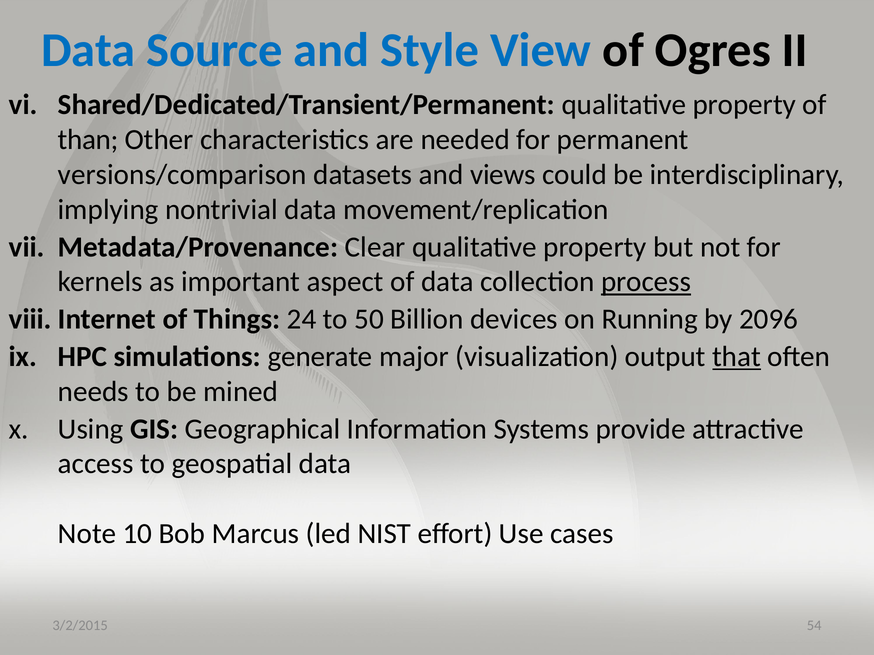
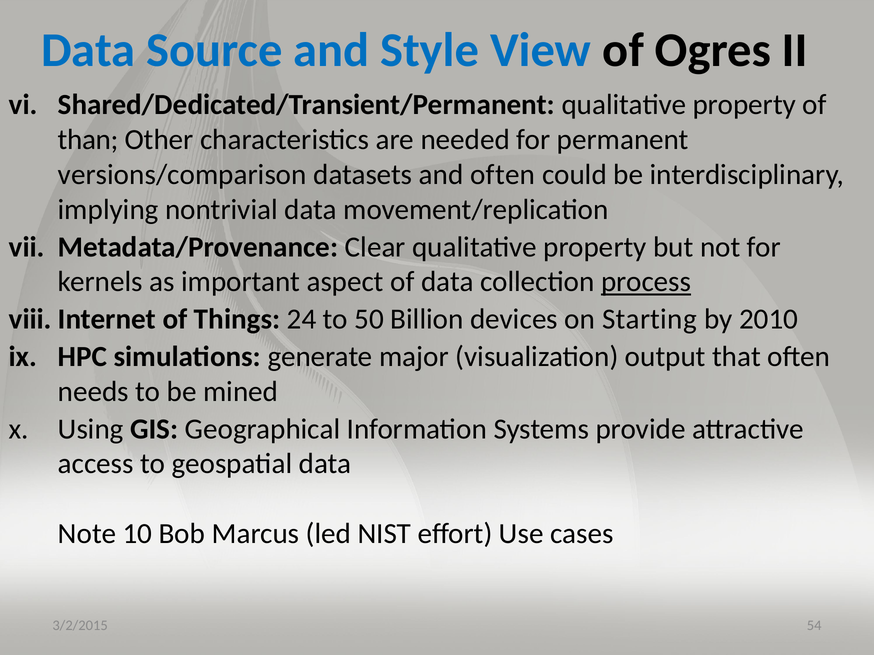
and views: views -> often (503, 175)
Running: Running -> Starting (649, 319)
2096: 2096 -> 2010 (769, 319)
that underline: present -> none (737, 357)
